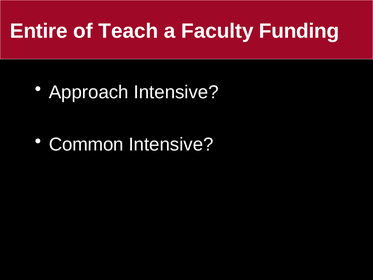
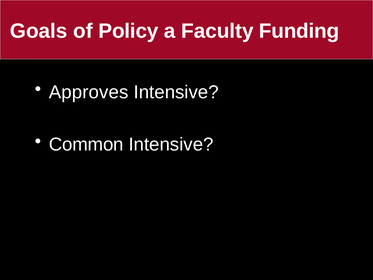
Entire: Entire -> Goals (39, 31)
Teach: Teach -> Policy (128, 31)
Approach: Approach -> Approves (89, 92)
